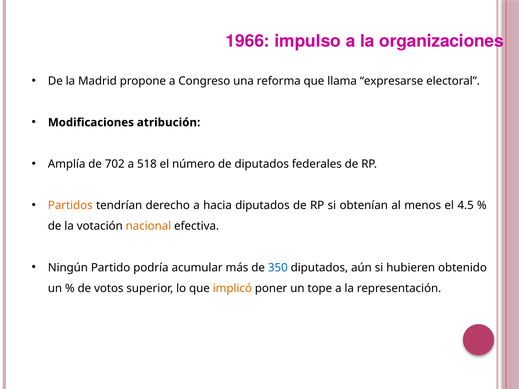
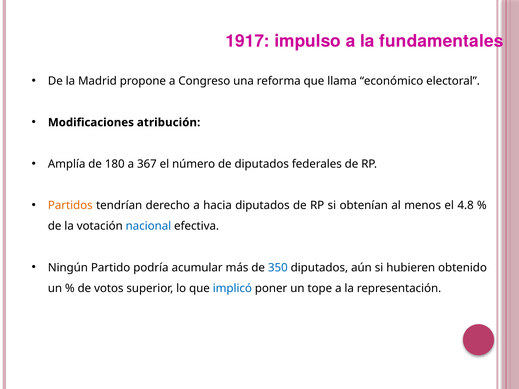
1966: 1966 -> 1917 (248, 41)
organizaciones: organizaciones -> fundamentales (441, 41)
expresarse: expresarse -> económico (392, 81)
702: 702 -> 180 (115, 164)
518: 518 -> 367 (147, 164)
4.5: 4.5 -> 4.8 (466, 205)
nacional colour: orange -> blue (148, 226)
implicó colour: orange -> blue (232, 288)
